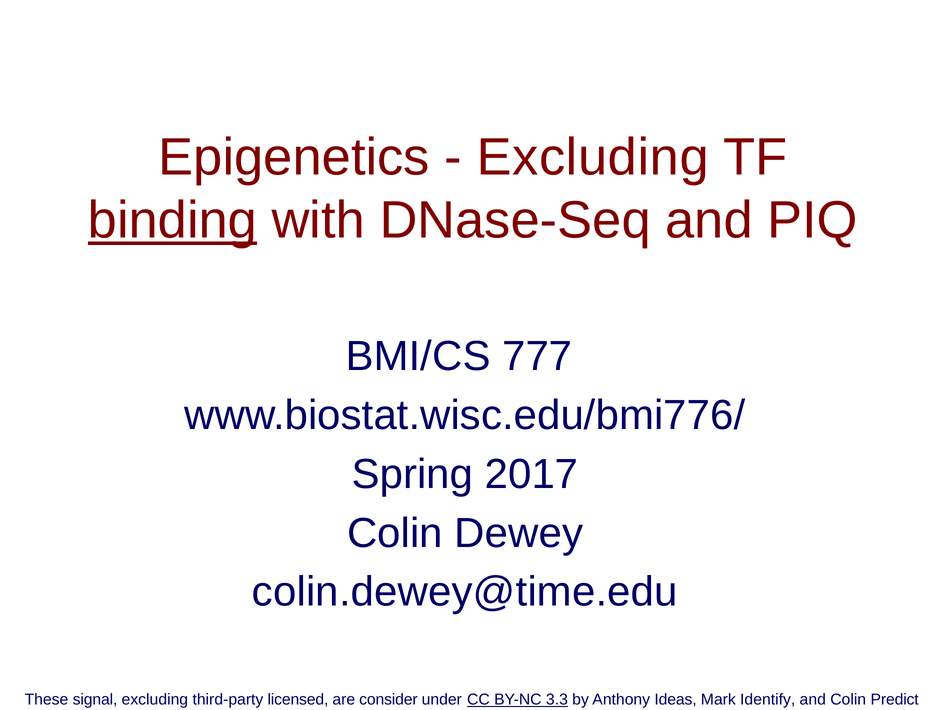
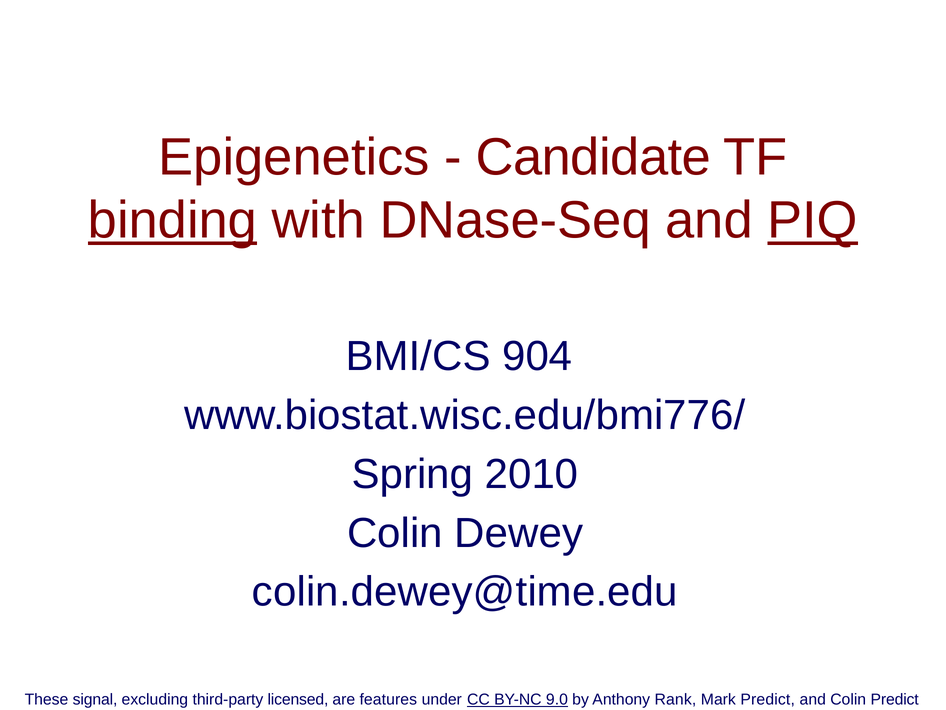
Excluding: Excluding -> Candidate (593, 157)
PIQ underline: none -> present (813, 220)
777: 777 -> 904 (537, 356)
2017: 2017 -> 2010 (532, 474)
consider: consider -> features (388, 699)
3.3: 3.3 -> 9.0 (557, 699)
Ideas: Ideas -> Rank (675, 699)
Mark Identify: Identify -> Predict (768, 699)
